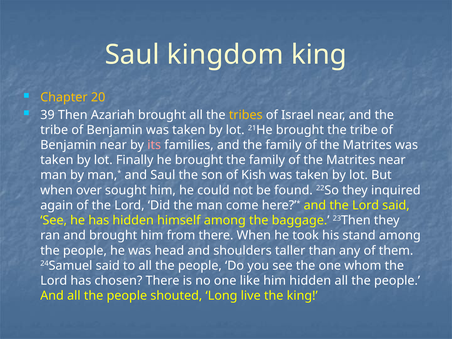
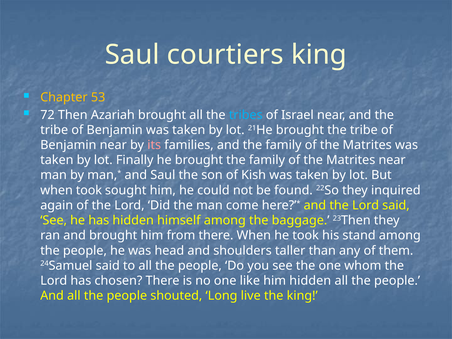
kingdom: kingdom -> courtiers (225, 55)
20: 20 -> 53 (98, 97)
39: 39 -> 72 (47, 115)
tribes colour: yellow -> light blue (246, 115)
when over: over -> took (89, 190)
